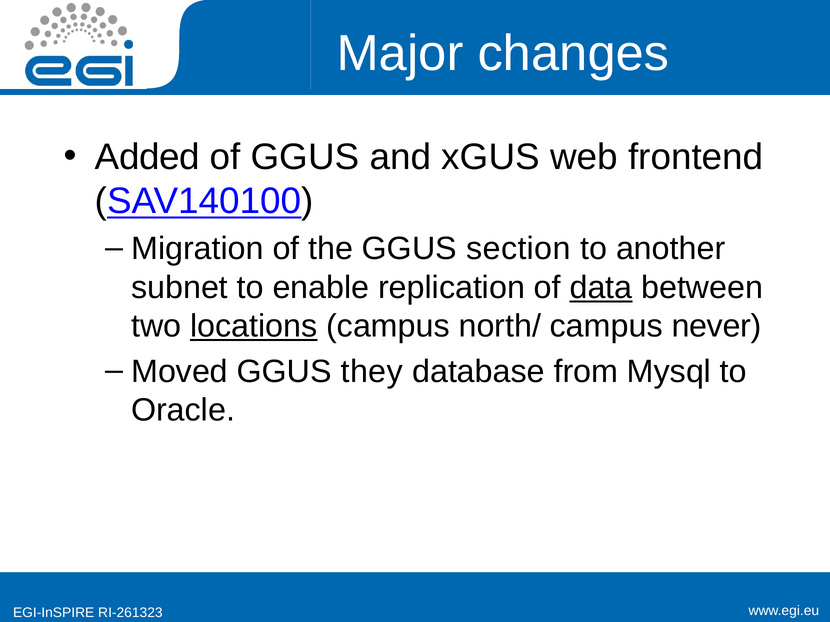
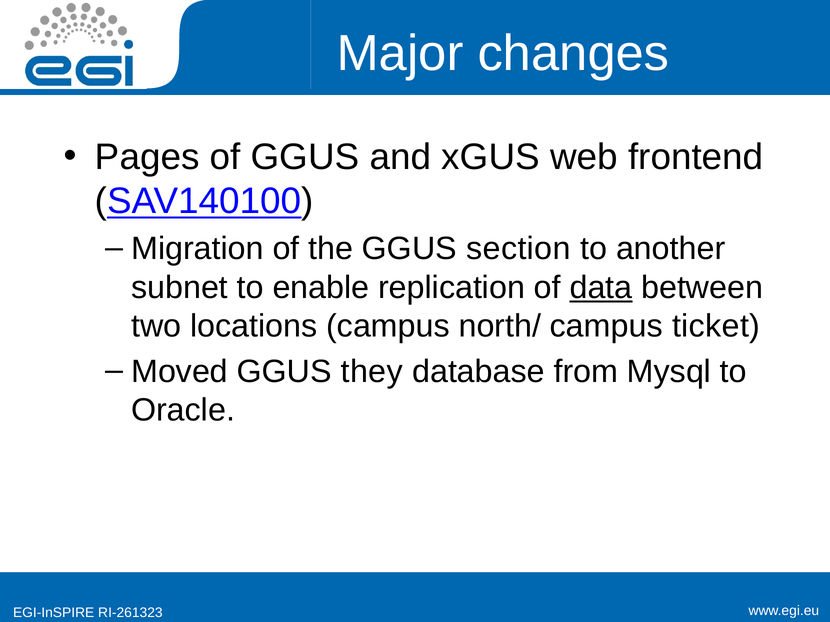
Added: Added -> Pages (147, 157)
locations underline: present -> none (254, 327)
never: never -> ticket (716, 327)
